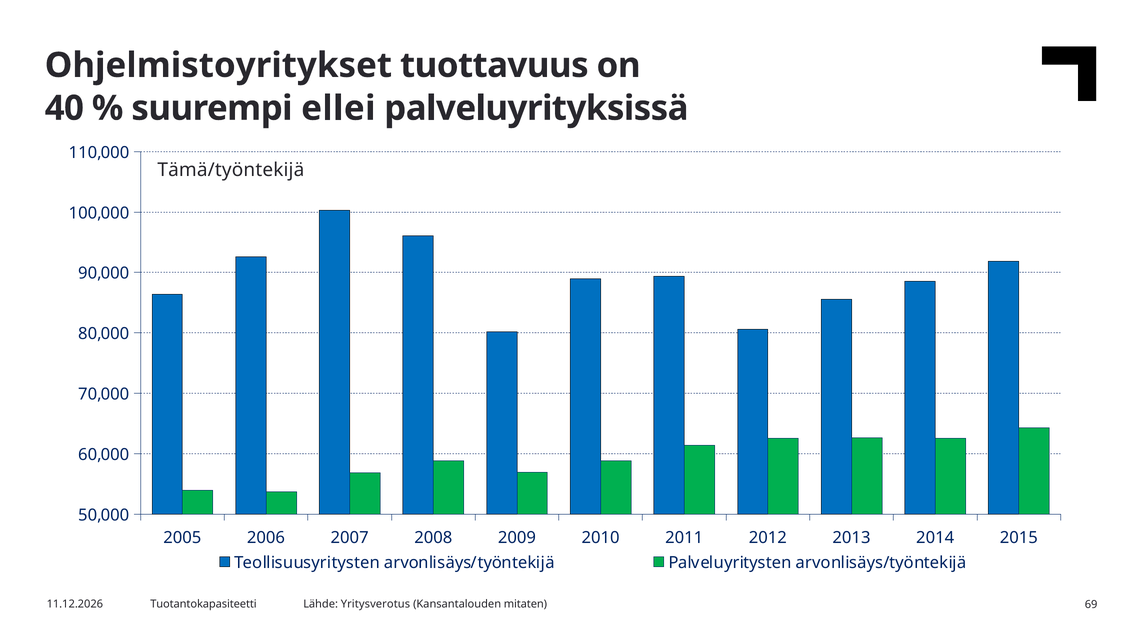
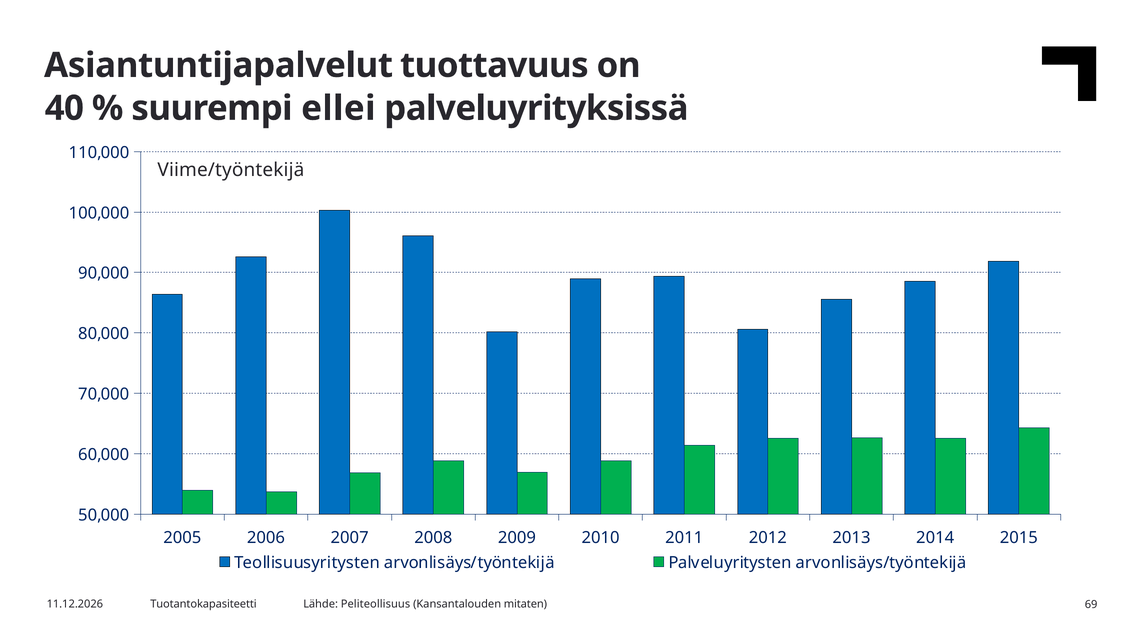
Ohjelmistoyritykset: Ohjelmistoyritykset -> Asiantuntijapalvelut (219, 65)
Tämä/työntekijä: Tämä/työntekijä -> Viime/työntekijä (231, 170)
Yritysverotus: Yritysverotus -> Peliteollisuus (375, 604)
